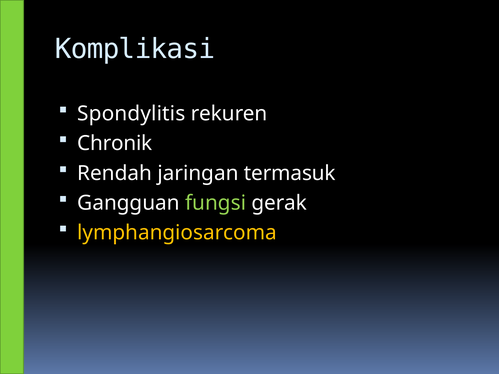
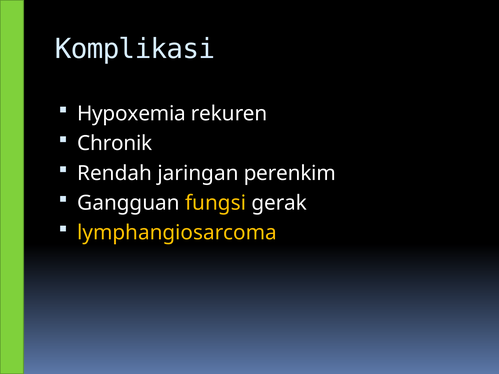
Spondylitis: Spondylitis -> Hypoxemia (131, 114)
termasuk: termasuk -> perenkim (290, 173)
fungsi colour: light green -> yellow (216, 203)
